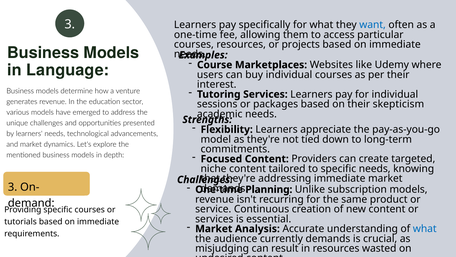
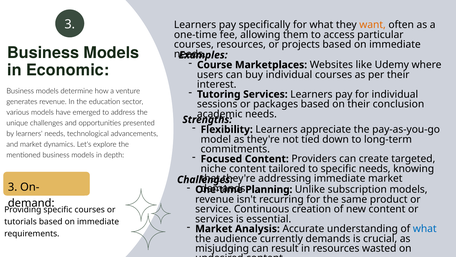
want colour: blue -> orange (373, 25)
Language: Language -> Economic (68, 70)
skepticism: skepticism -> conclusion (398, 104)
